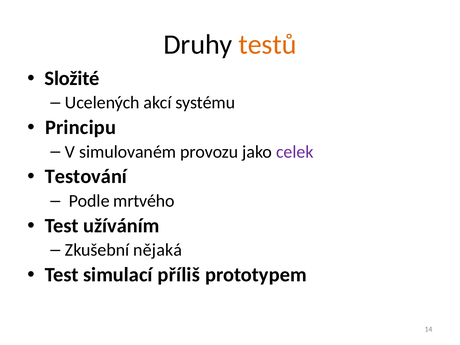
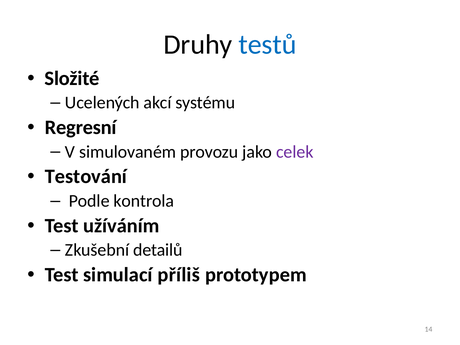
testů colour: orange -> blue (268, 45)
Principu: Principu -> Regresní (81, 127)
mrtvého: mrtvého -> kontrola (144, 201)
nějaká: nějaká -> detailů (158, 250)
